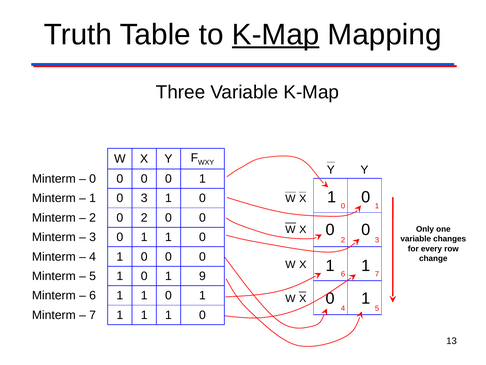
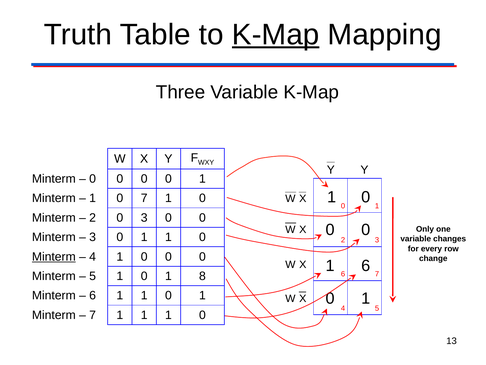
0 3: 3 -> 7 (144, 198)
0 2: 2 -> 3 (144, 217)
Minterm underline: none -> present (54, 256)
1: 1 -> 6 (366, 265)
9: 9 -> 8 (202, 276)
